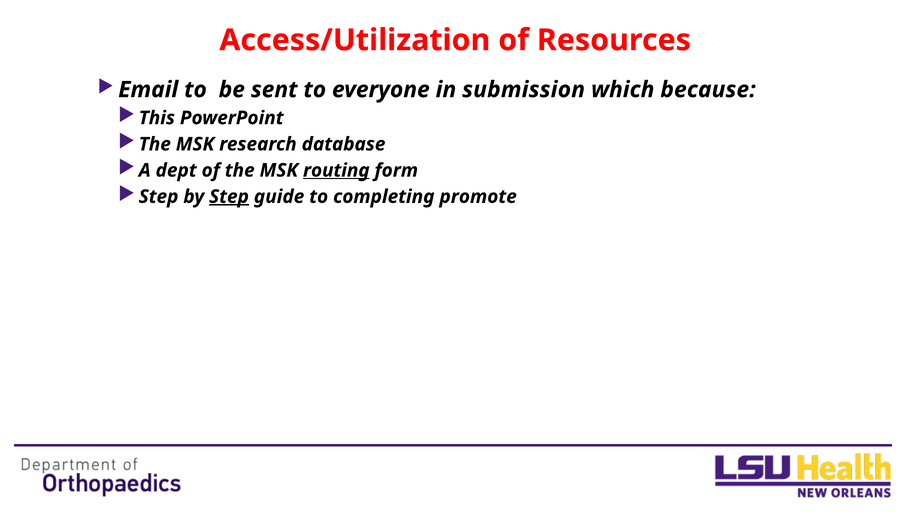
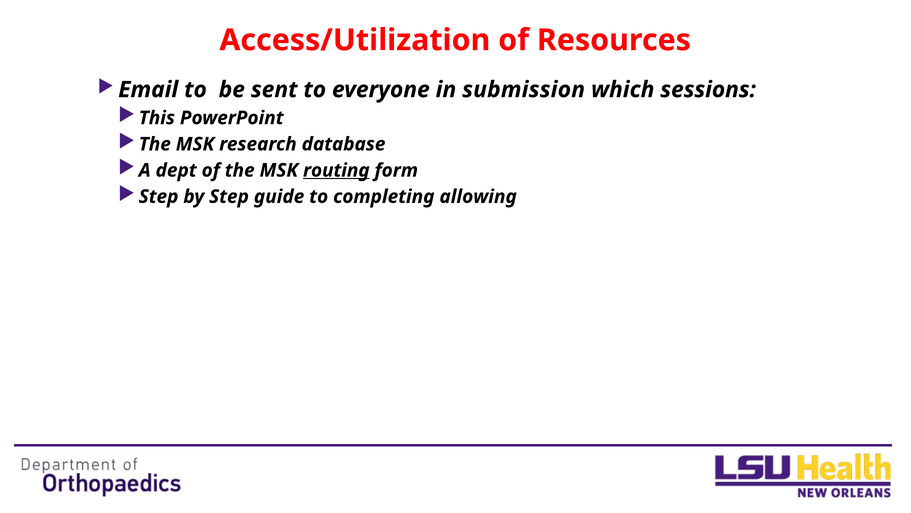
because: because -> sessions (708, 90)
Step underline: present -> none (229, 196)
promote: promote -> allowing (478, 196)
